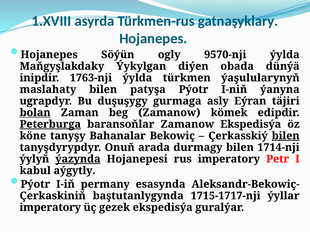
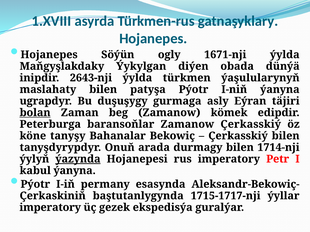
9570-nji: 9570-nji -> 1671-nji (225, 55)
1763-nji: 1763-nji -> 2643-nji (91, 78)
Peterburga underline: present -> none (50, 124)
Zamanow Ekspedisýa: Ekspedisýa -> Çerkasskiý (251, 124)
bilen underline: present -> none (286, 136)
kabul aýgytly: aýgytly -> ýanyna (75, 171)
